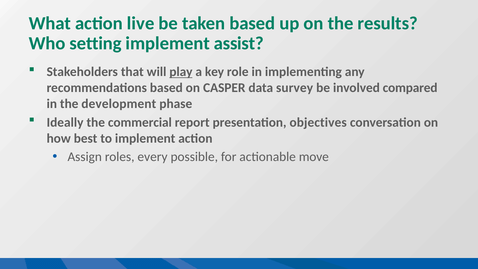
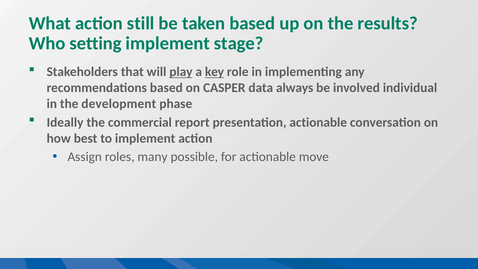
live: live -> still (141, 23)
assist: assist -> stage (239, 43)
key underline: none -> present (214, 72)
survey: survey -> always (295, 88)
compared: compared -> individual (410, 88)
presentation objectives: objectives -> actionable (318, 122)
every: every -> many (153, 157)
